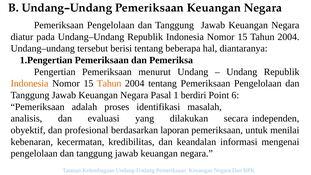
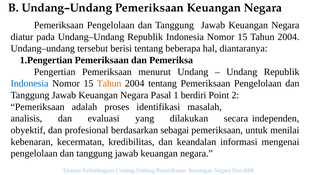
Indonesia colour: orange -> blue (30, 83)
6: 6 -> 2 (235, 95)
laporan: laporan -> sebagai (175, 130)
